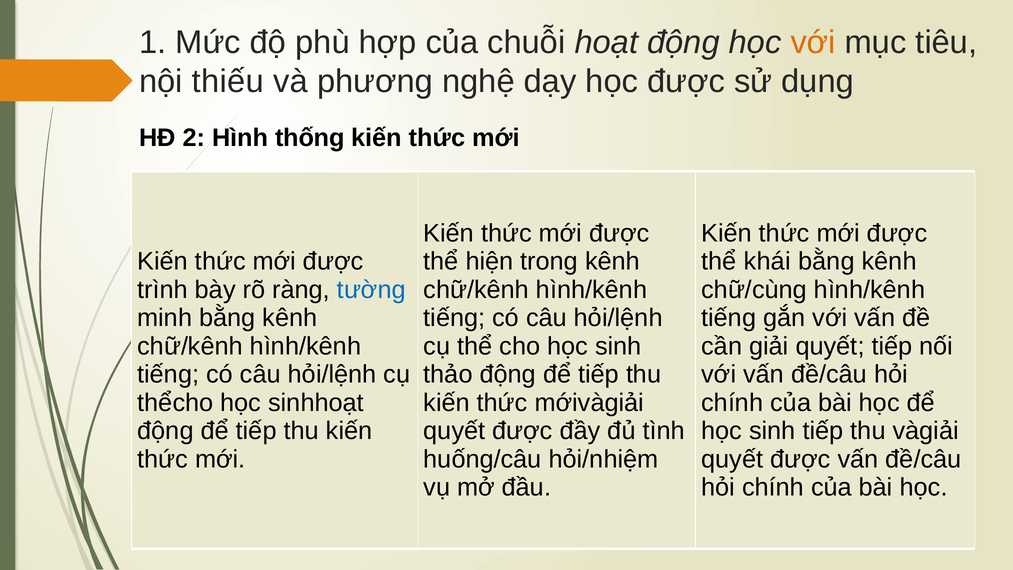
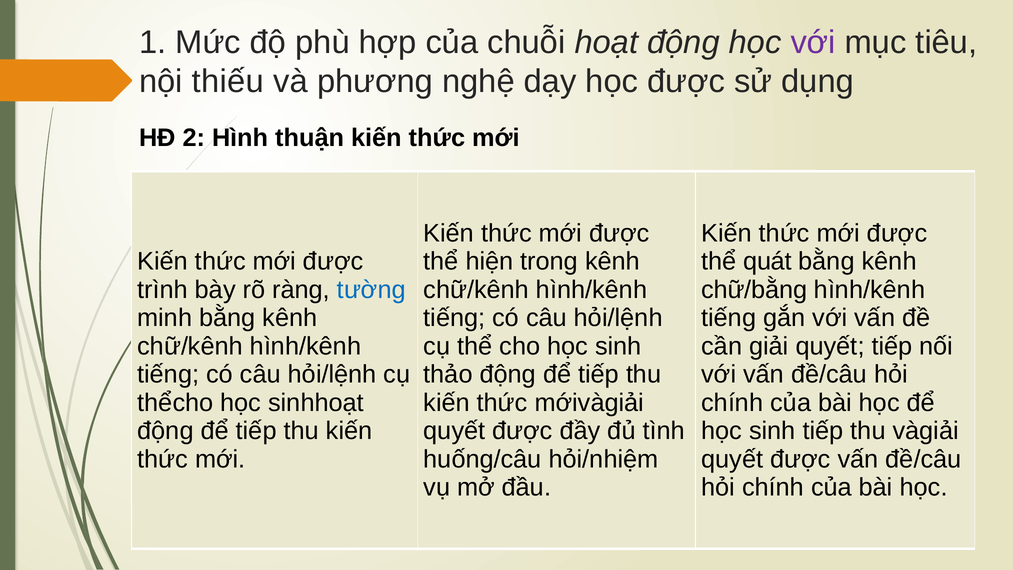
với colour: orange -> purple (813, 42)
thống: thống -> thuận (310, 138)
khái: khái -> quát (768, 261)
chữ/cùng: chữ/cùng -> chữ/bằng (754, 290)
